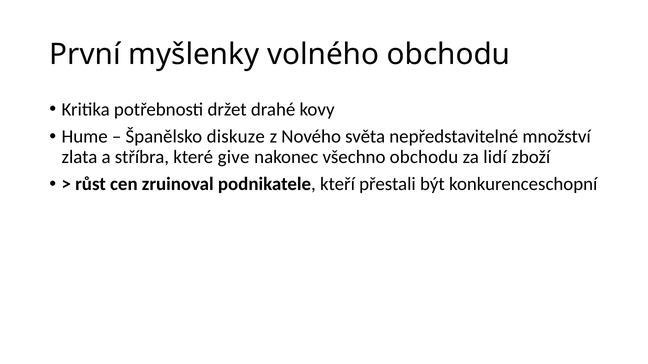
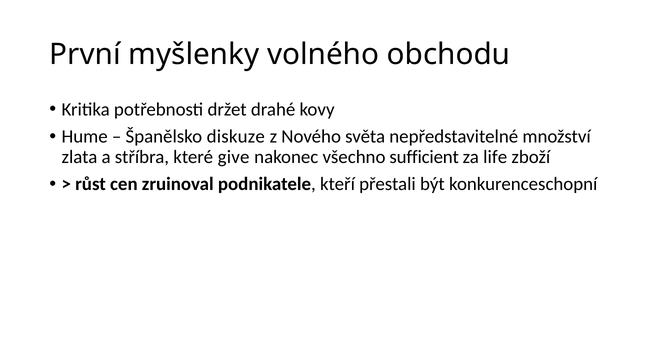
všechno obchodu: obchodu -> sufficient (424, 157)
lidí: lidí -> life (495, 157)
